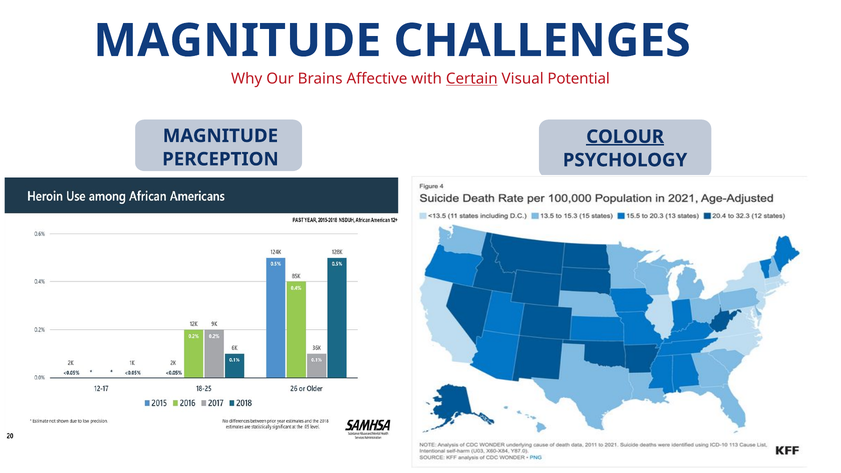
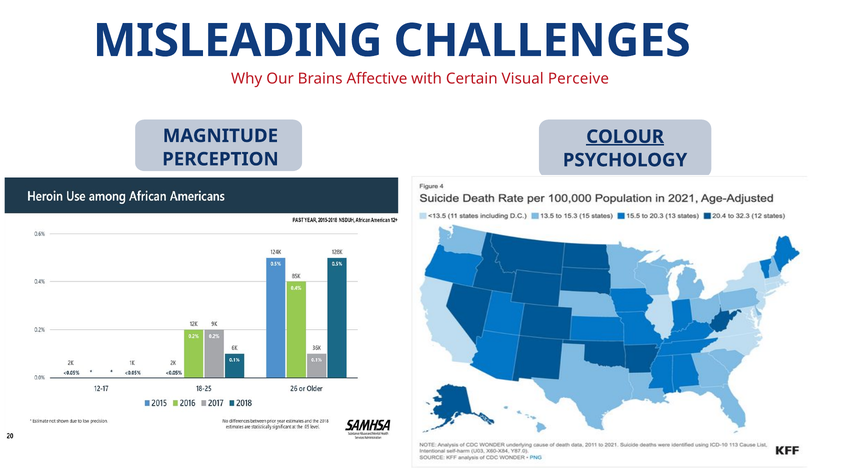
MAGNITUDE: MAGNITUDE -> MISLEADING (238, 41)
Certain underline: present -> none (472, 79)
Potential: Potential -> Perceive (578, 79)
